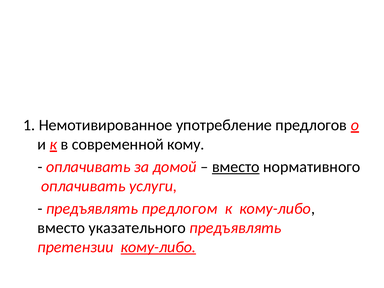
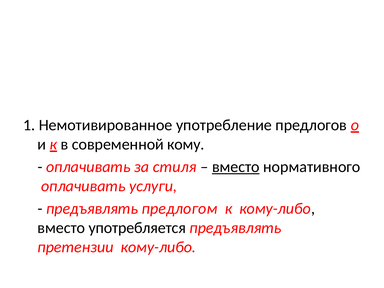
домой: домой -> стиля (175, 167)
указательного: указательного -> употребляется (137, 228)
кому-либо underline: present -> none (158, 247)
